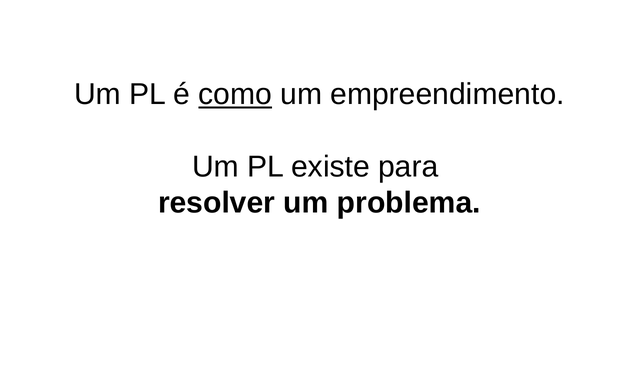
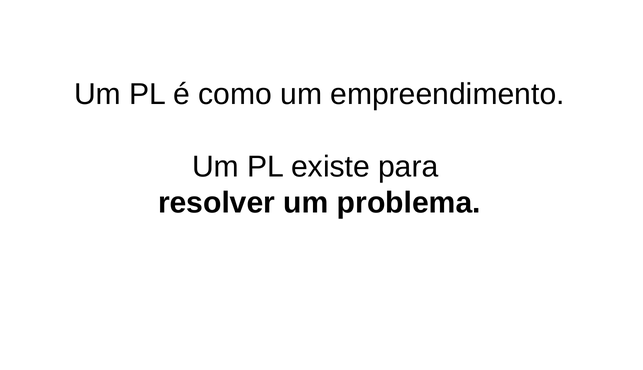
como underline: present -> none (235, 94)
